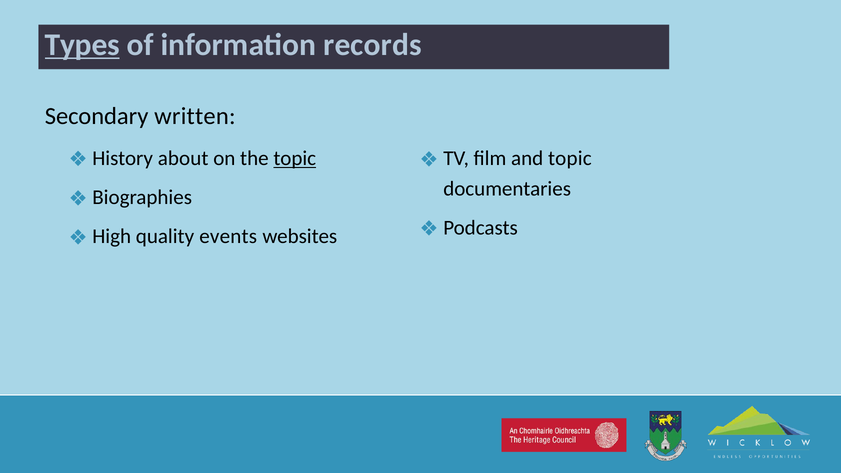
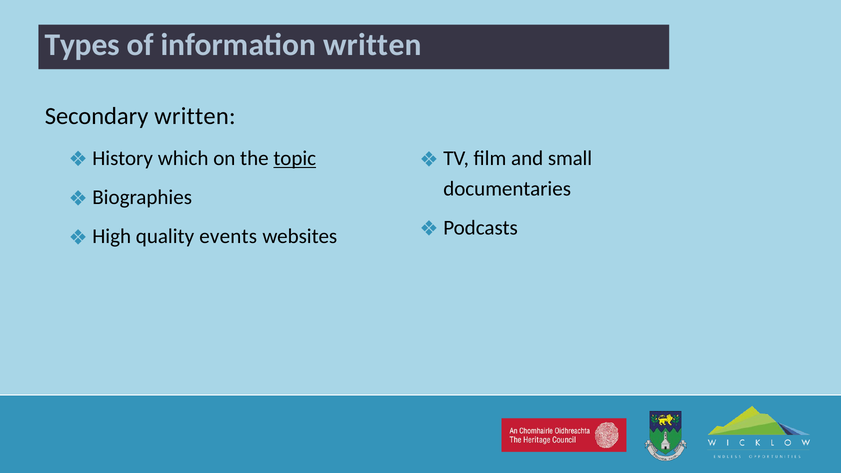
Types underline: present -> none (82, 45)
information records: records -> written (372, 45)
about: about -> which (183, 158)
and topic: topic -> small (570, 159)
